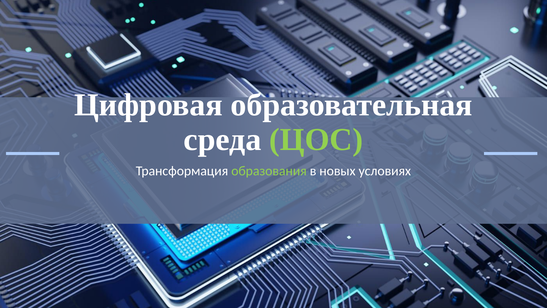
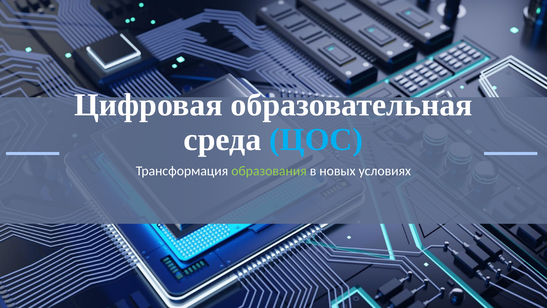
ЦОС colour: light green -> light blue (316, 139)
